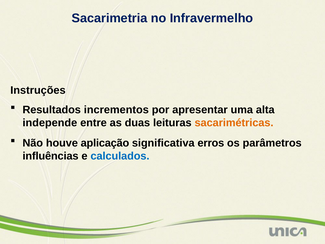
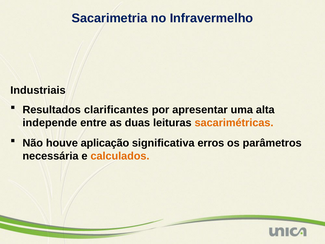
Instruções: Instruções -> Industriais (38, 90)
incrementos: incrementos -> clarificantes (116, 110)
influências: influências -> necessária (50, 156)
calculados colour: blue -> orange (120, 156)
